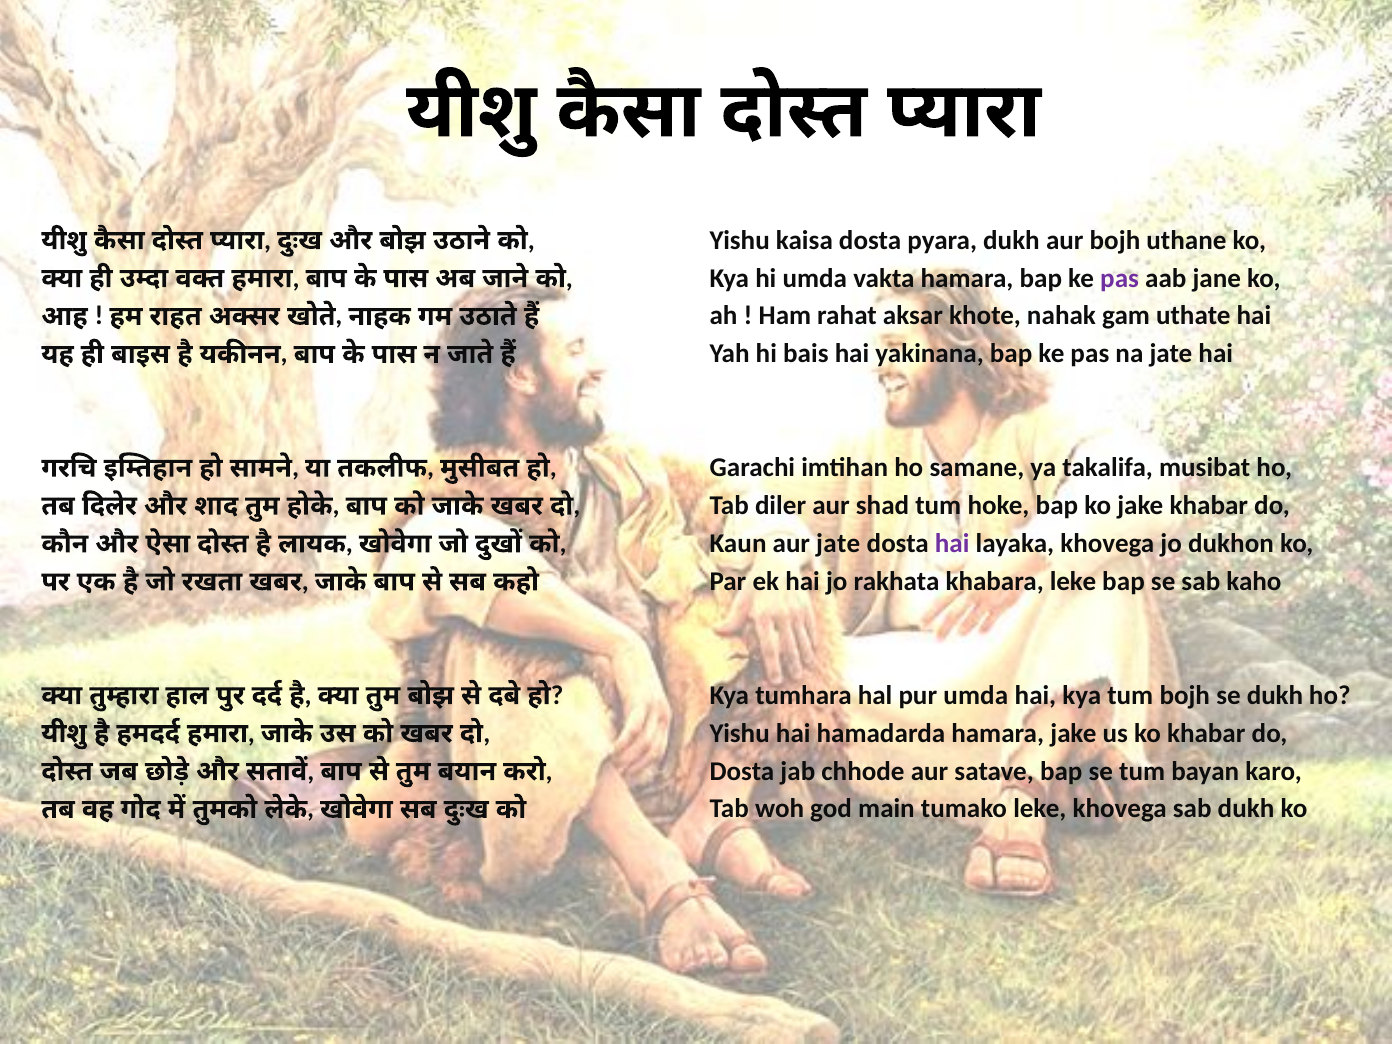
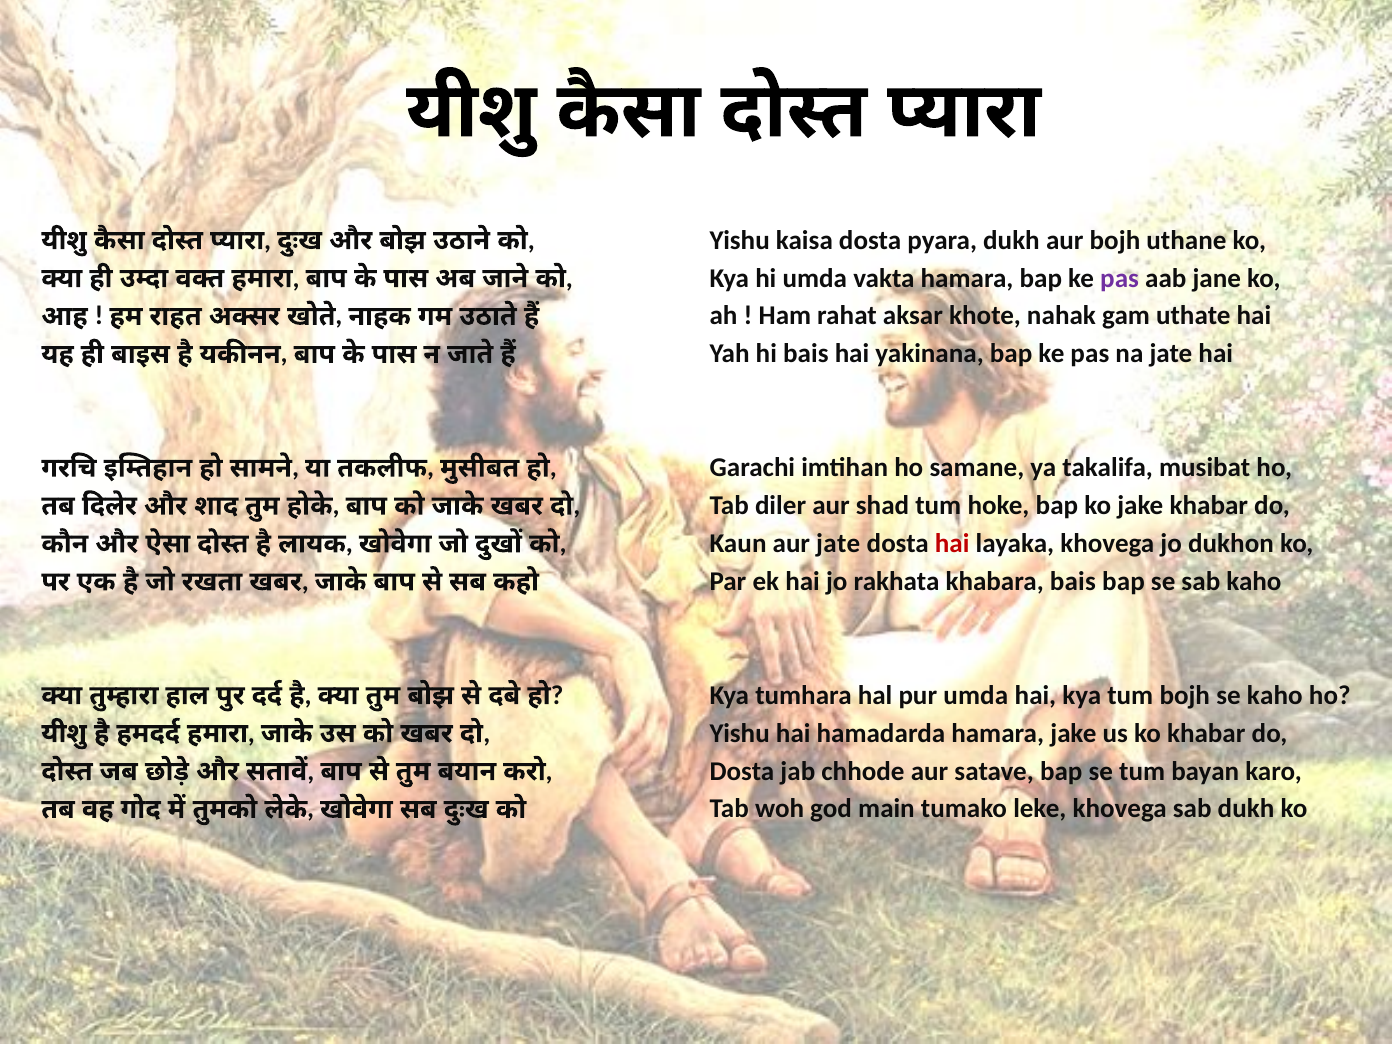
hai colour: purple -> red (952, 544)
khabara leke: leke -> bais (1073, 581)
se dukh: dukh -> kaho (1275, 695)
